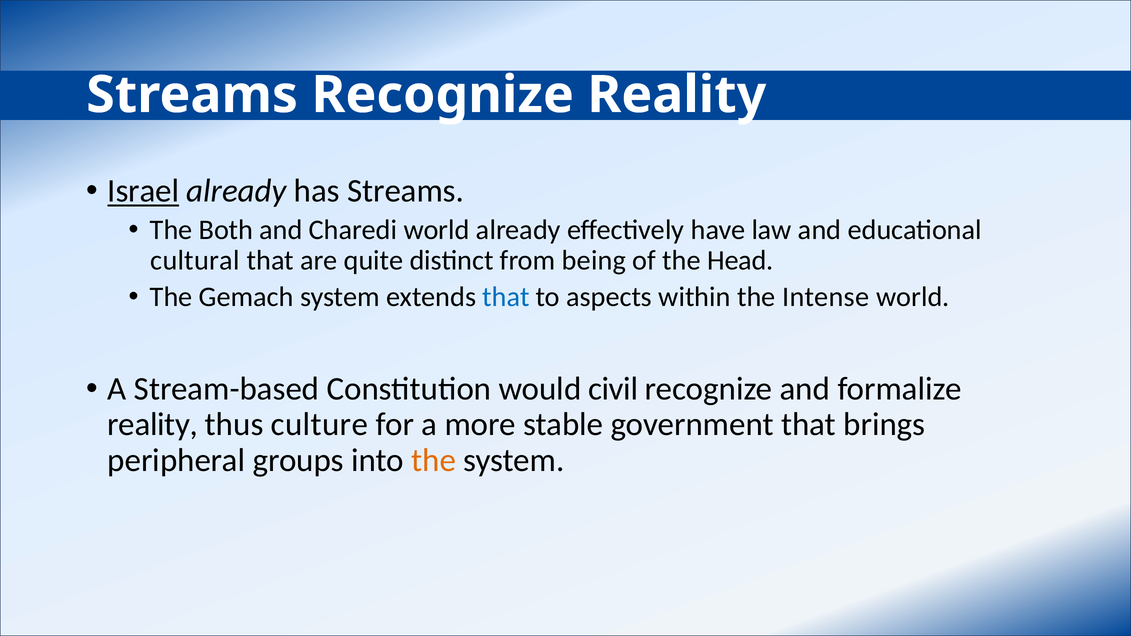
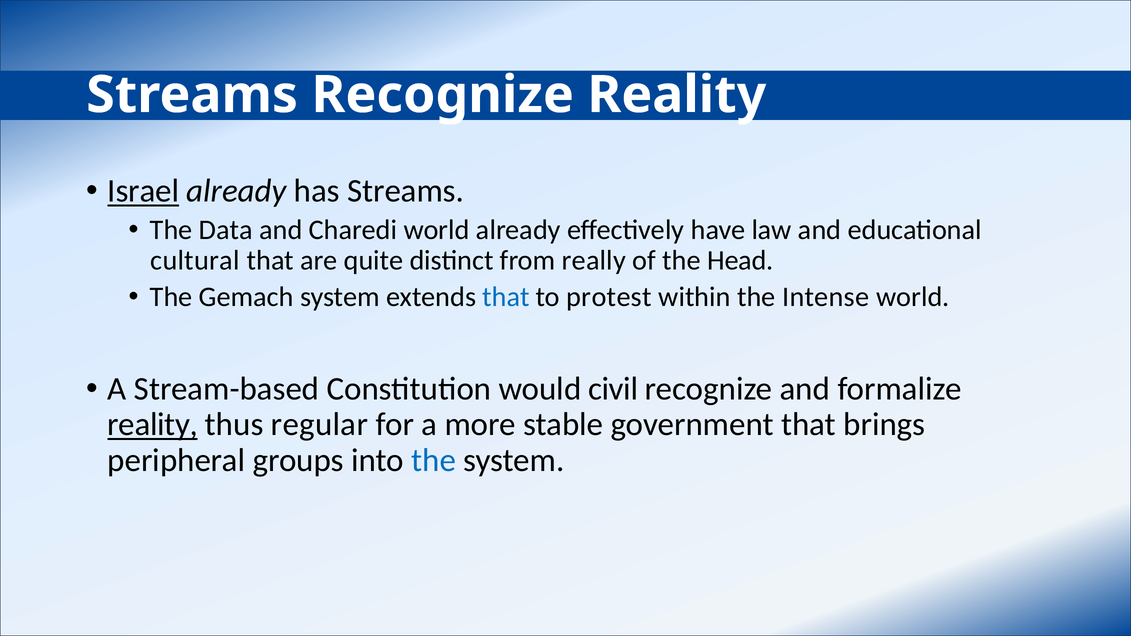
Both: Both -> Data (226, 230)
being: being -> really (594, 261)
aspects: aspects -> protest (609, 297)
reality underline: none -> present (153, 425)
culture: culture -> regular (319, 425)
the colour: orange -> blue (434, 460)
